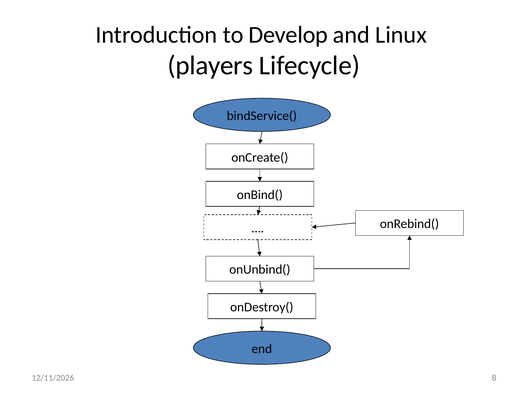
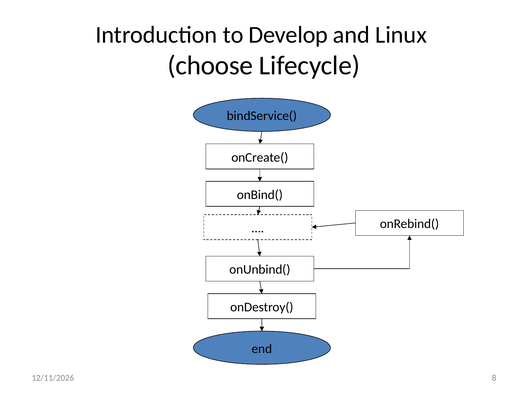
players: players -> choose (210, 66)
